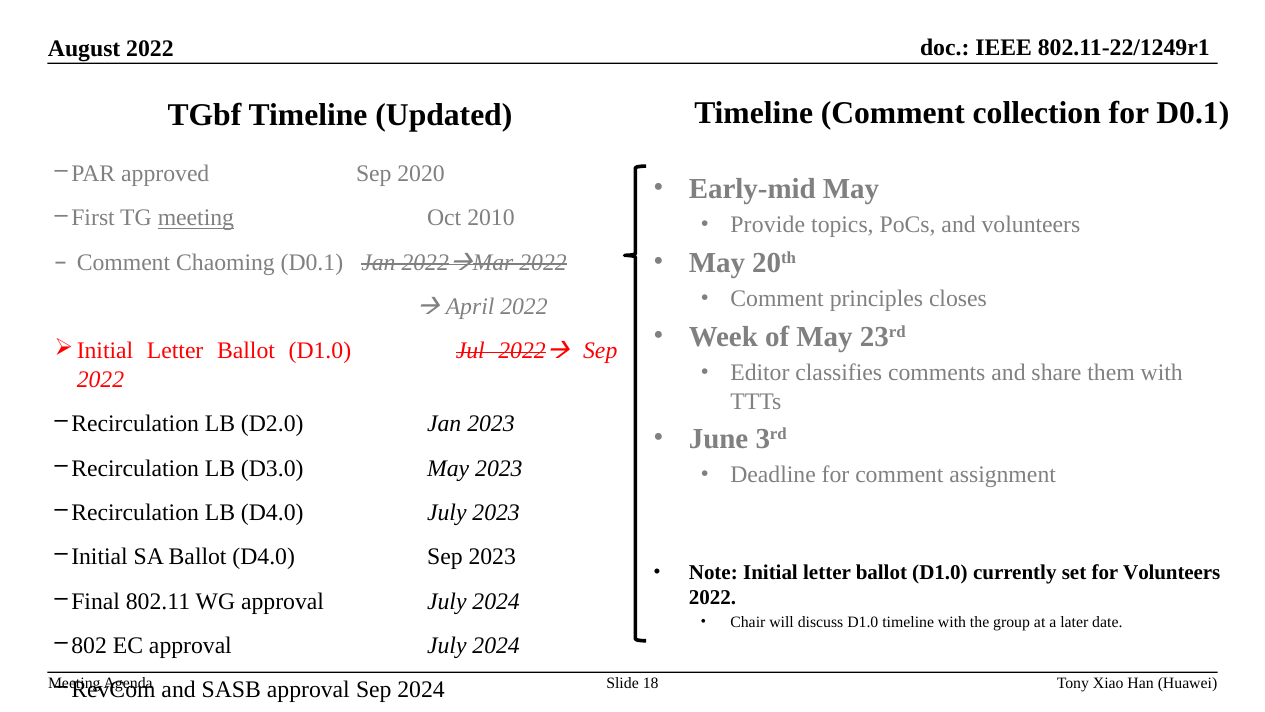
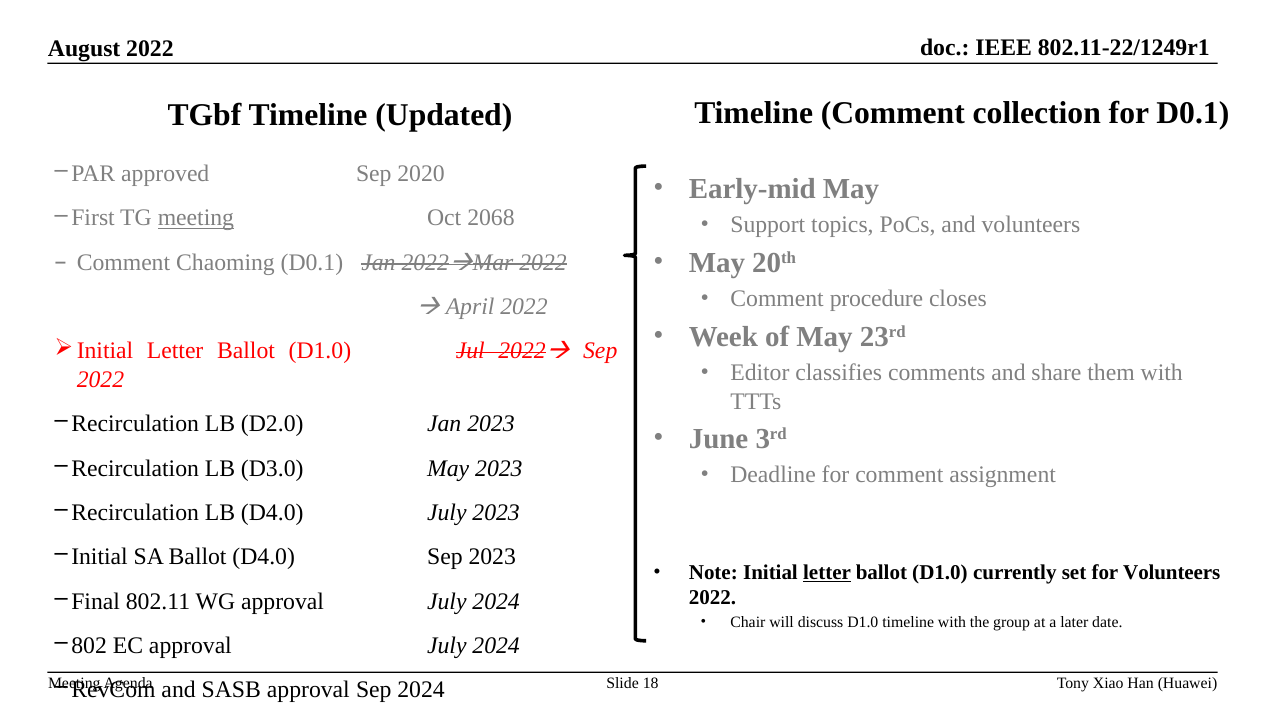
2010: 2010 -> 2068 (491, 218)
Provide: Provide -> Support (768, 225)
principles: principles -> procedure (876, 299)
letter underline: none -> present (827, 572)
